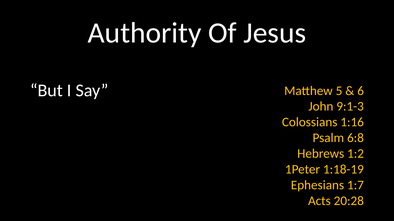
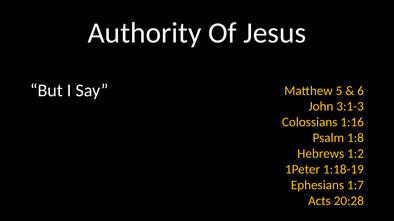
9:1-3: 9:1-3 -> 3:1-3 (350, 107)
6:8: 6:8 -> 1:8 (355, 138)
